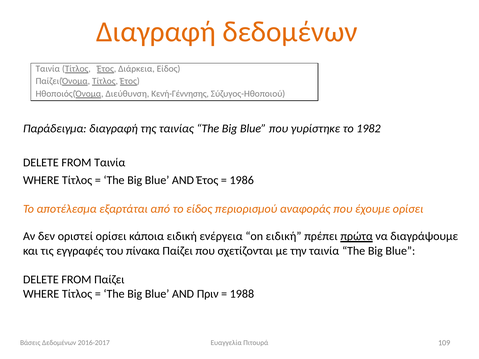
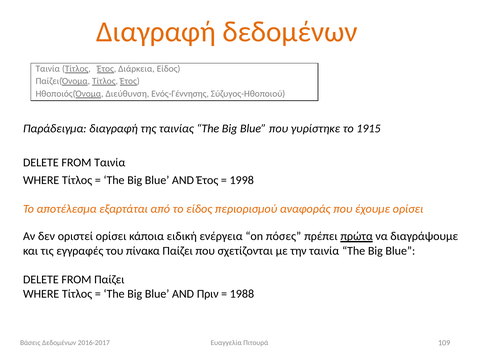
Κενή-Γέννησης: Κενή-Γέννησης -> Ενός-Γέννησης (180, 94)
1982: 1982 -> 1915 (368, 129)
1986: 1986 -> 1998 (242, 180)
on ειδική: ειδική -> πόσες (284, 237)
